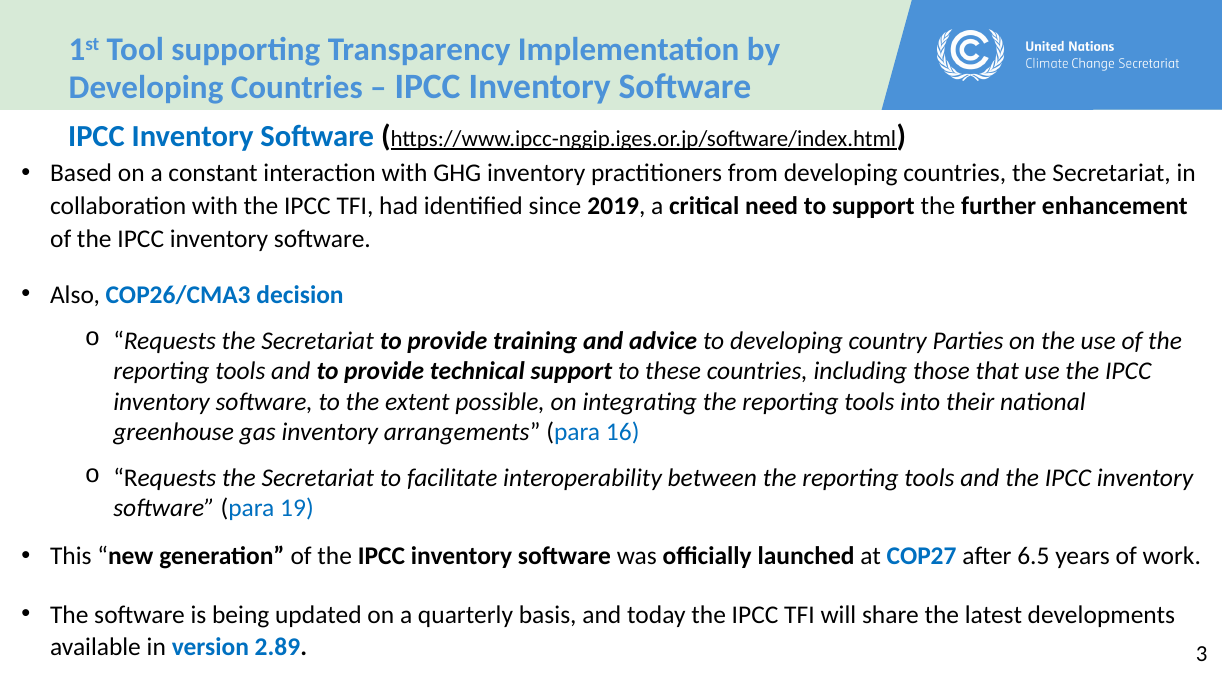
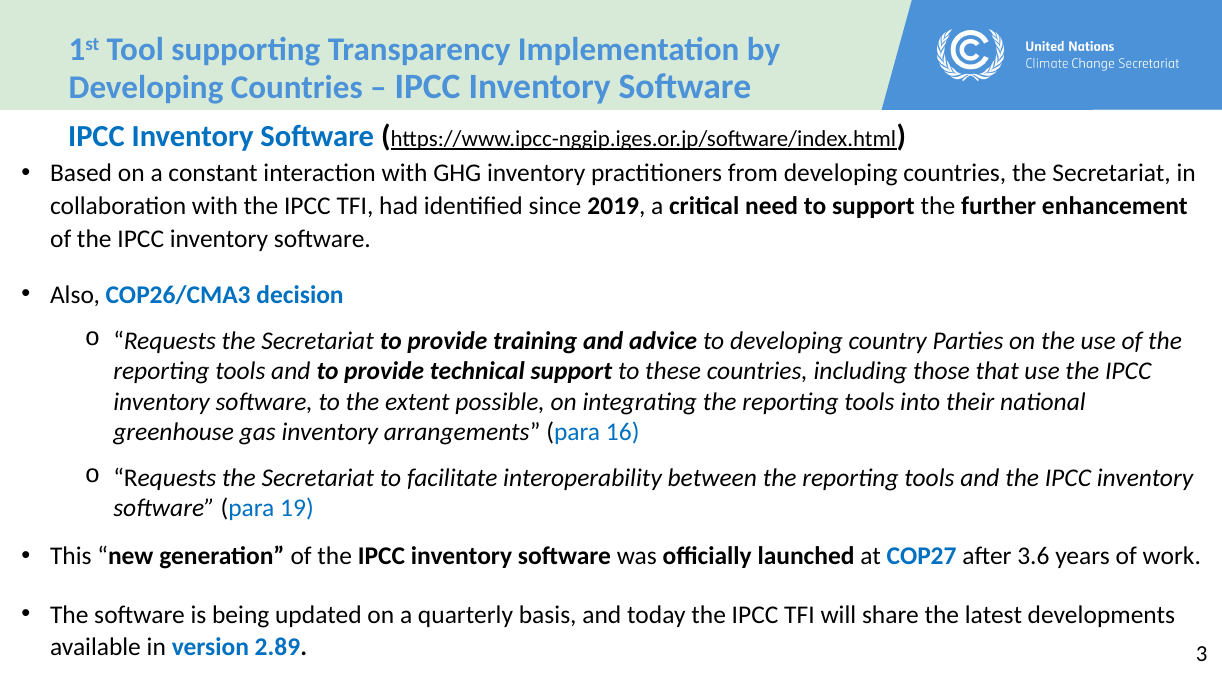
6.5: 6.5 -> 3.6 (1033, 557)
